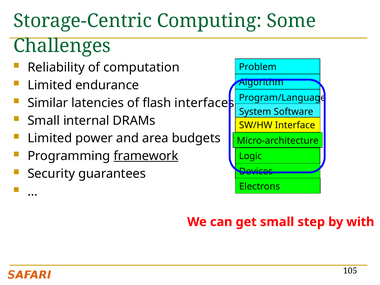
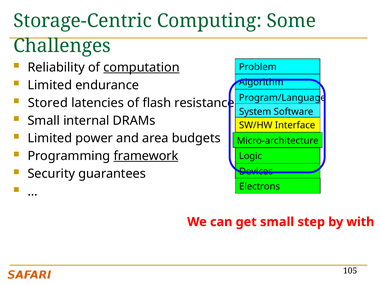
computation underline: none -> present (142, 67)
Similar: Similar -> Stored (48, 103)
interfaces: interfaces -> resistance (205, 103)
